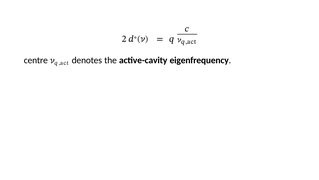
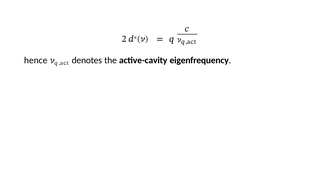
centre: centre -> hence (36, 60)
